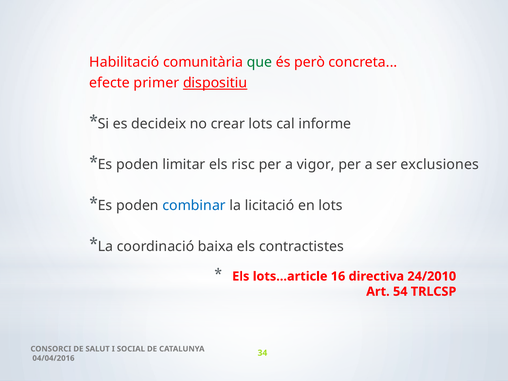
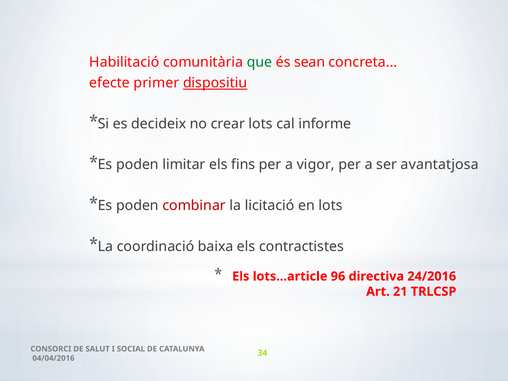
però: però -> sean (310, 62)
risc: risc -> fins (243, 165)
exclusiones: exclusiones -> avantatjosa (440, 165)
combinar colour: blue -> red (194, 206)
16: 16 -> 96 (338, 276)
24/2010: 24/2010 -> 24/2016 (432, 276)
54: 54 -> 21 (400, 292)
